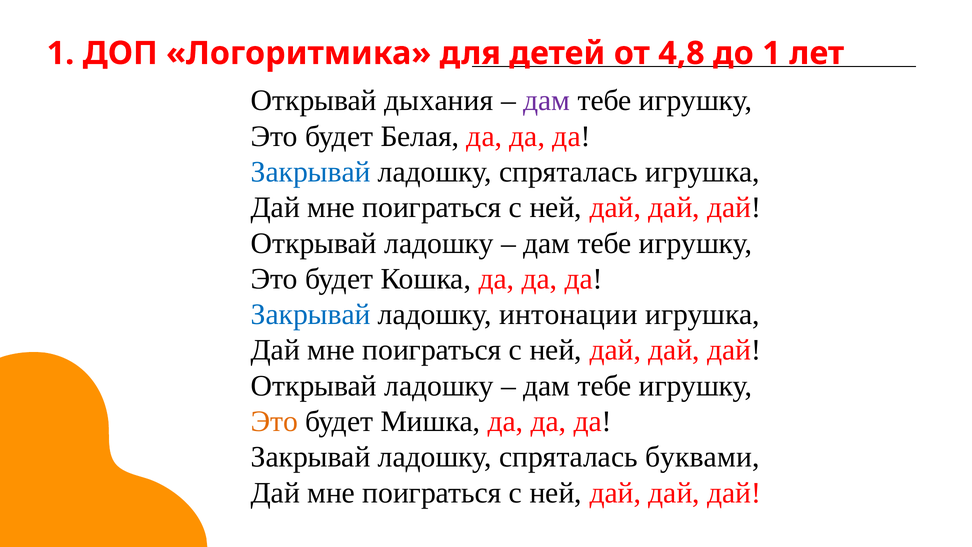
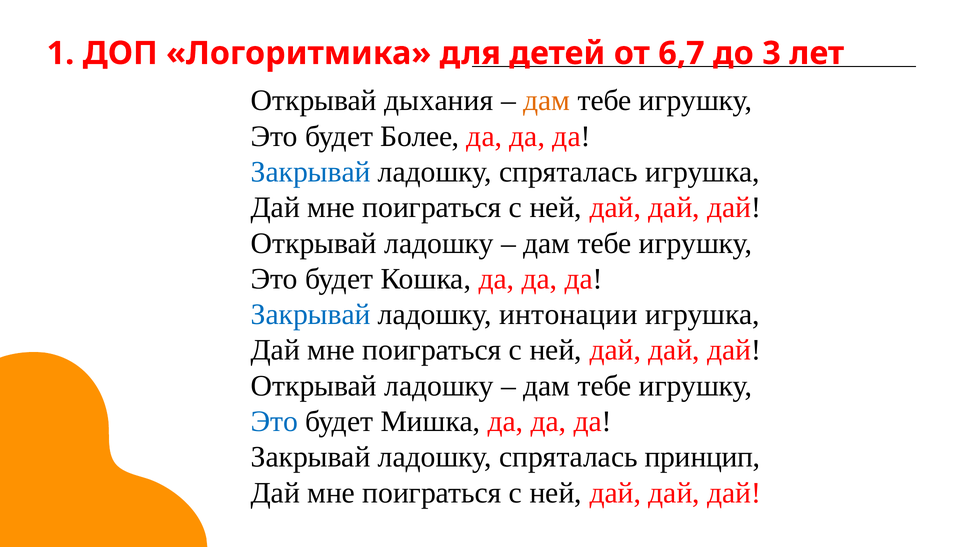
4,8: 4,8 -> 6,7 (681, 53)
до 1: 1 -> 3 (772, 53)
дам colour: purple -> orange (547, 101)
Белая: Белая -> Более (420, 136)
Это colour: orange -> blue (274, 421)
буквами: буквами -> принцип (703, 457)
